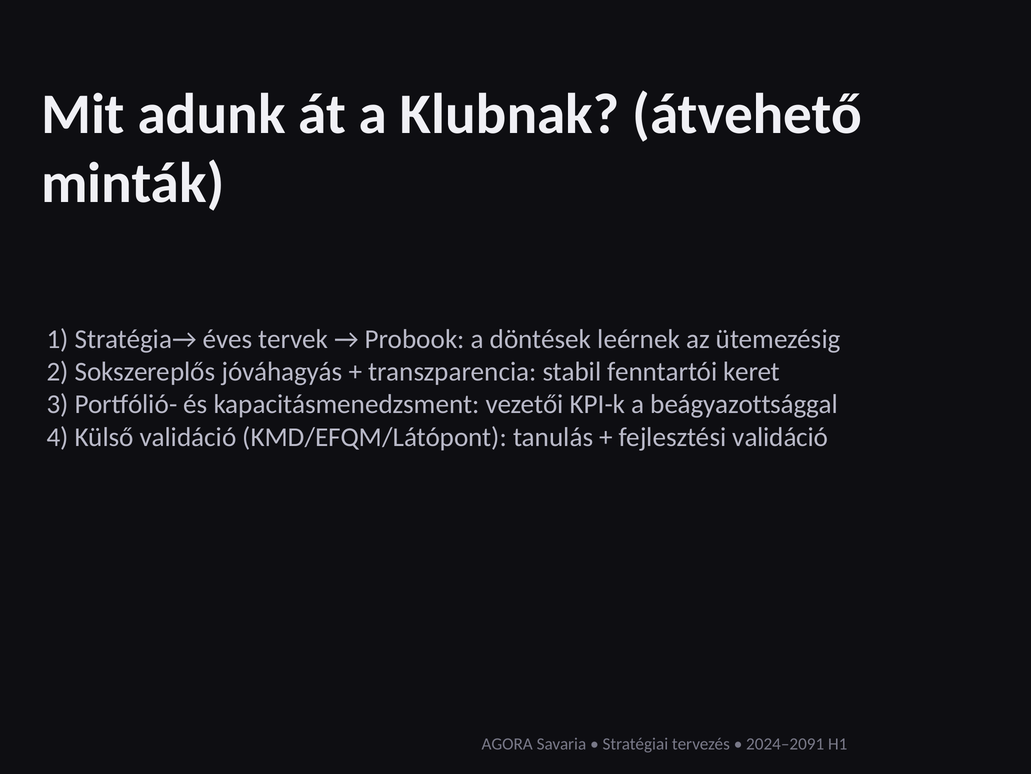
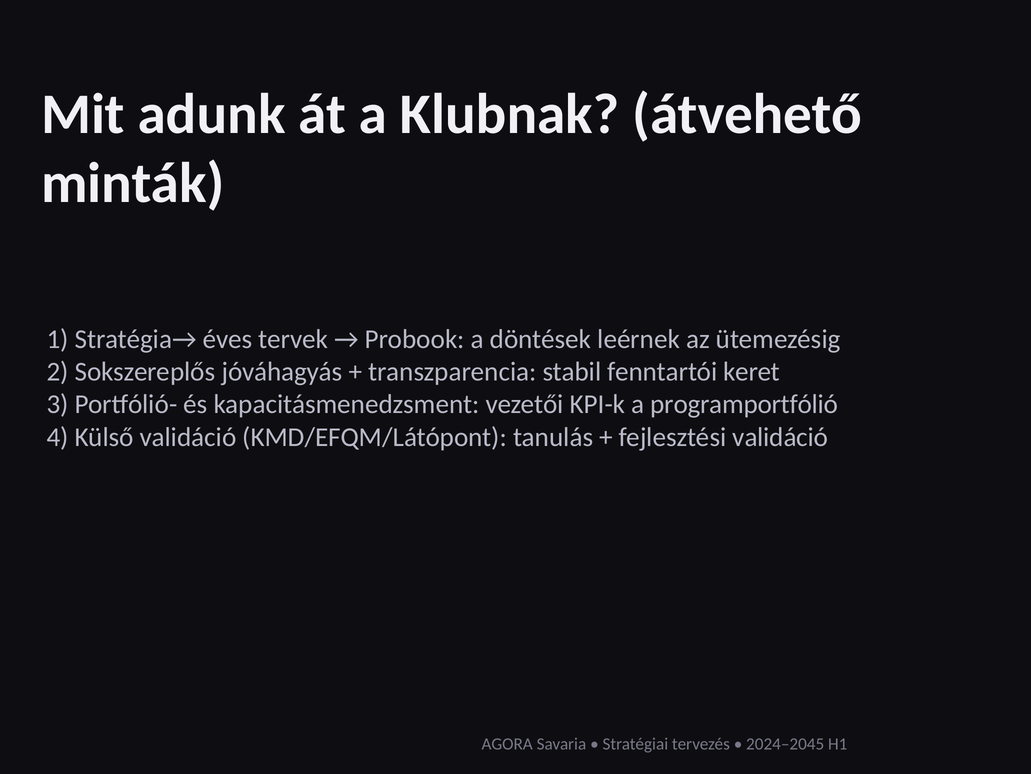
beágyazottsággal: beágyazottsággal -> programportfólió (744, 404)
2024–2091: 2024–2091 -> 2024–2045 (785, 743)
